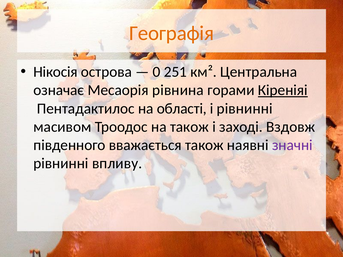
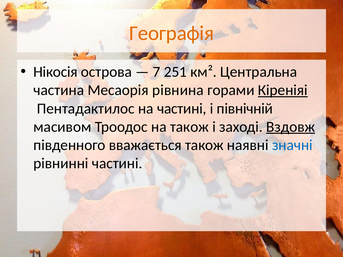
0: 0 -> 7 (156, 72)
означає: означає -> частина (59, 90)
на області: області -> частині (182, 109)
і рівнинні: рівнинні -> північній (245, 109)
Вздовж underline: none -> present (291, 127)
значні colour: purple -> blue (292, 145)
рівнинні впливу: впливу -> частині (117, 164)
